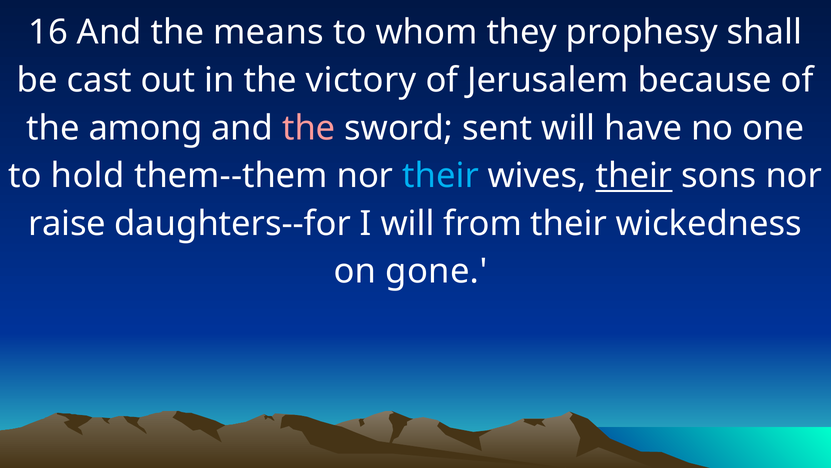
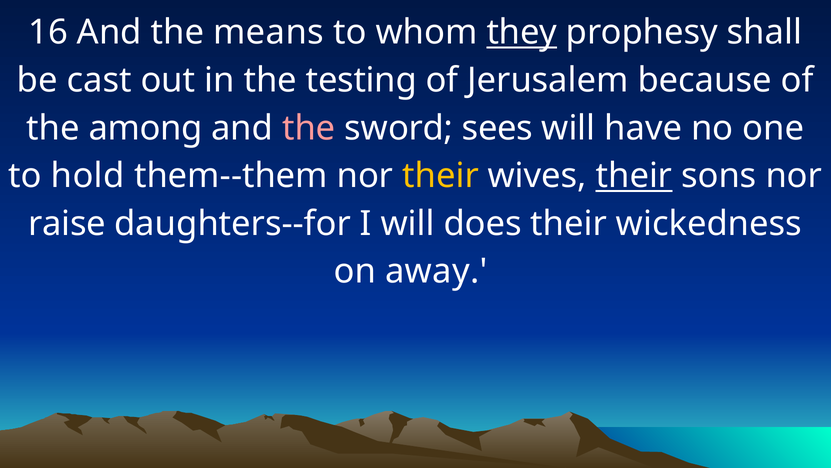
they underline: none -> present (522, 32)
victory: victory -> testing (361, 80)
sent: sent -> sees (497, 128)
their colour: light blue -> yellow (441, 176)
from: from -> does (483, 223)
gone: gone -> away (436, 271)
